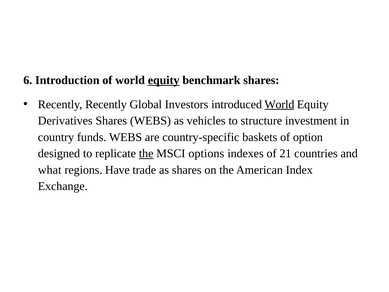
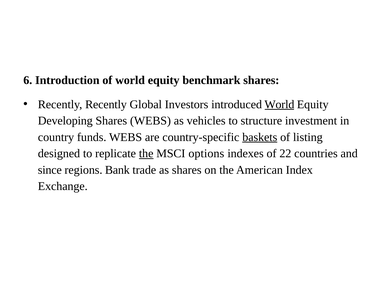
equity underline: present -> none (164, 80)
Derivatives: Derivatives -> Developing (65, 121)
baskets underline: none -> present (260, 137)
option: option -> listing (308, 137)
21: 21 -> 22 (285, 153)
what: what -> since (50, 170)
Have: Have -> Bank (117, 170)
